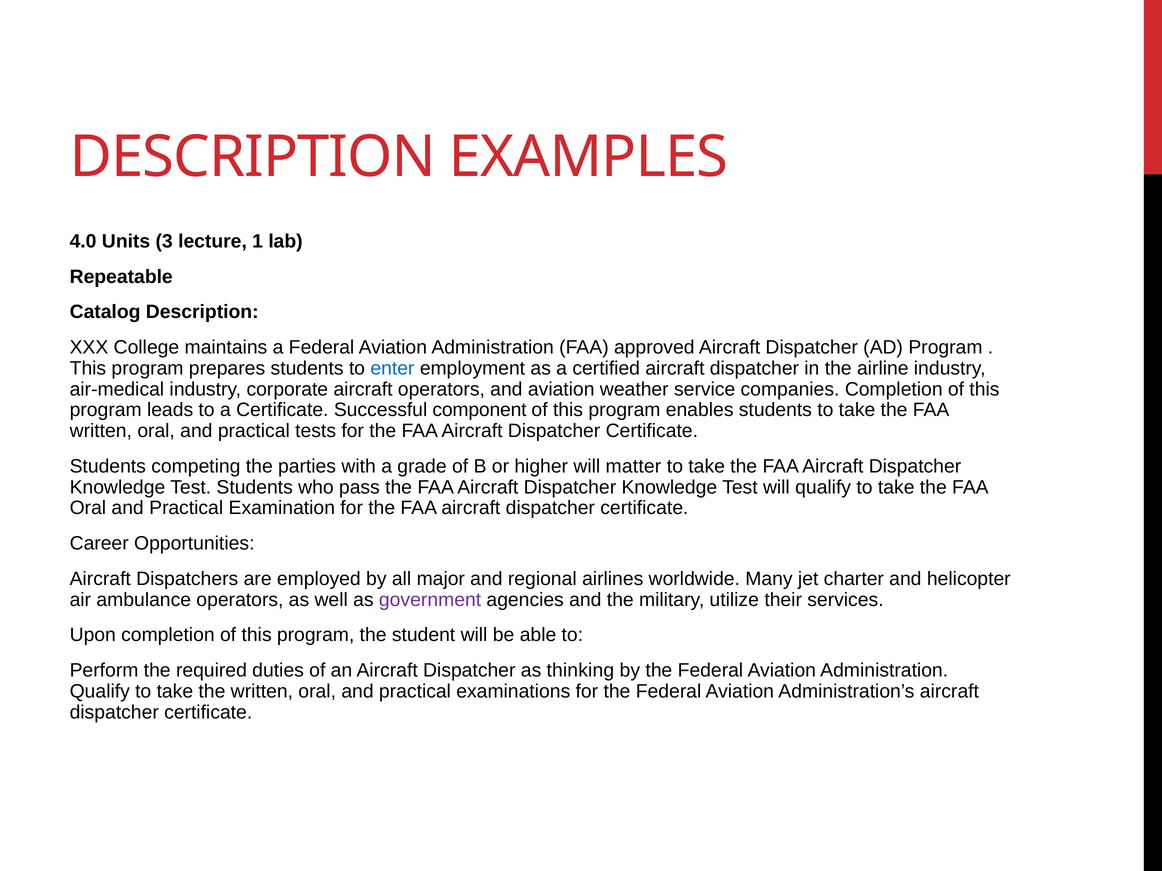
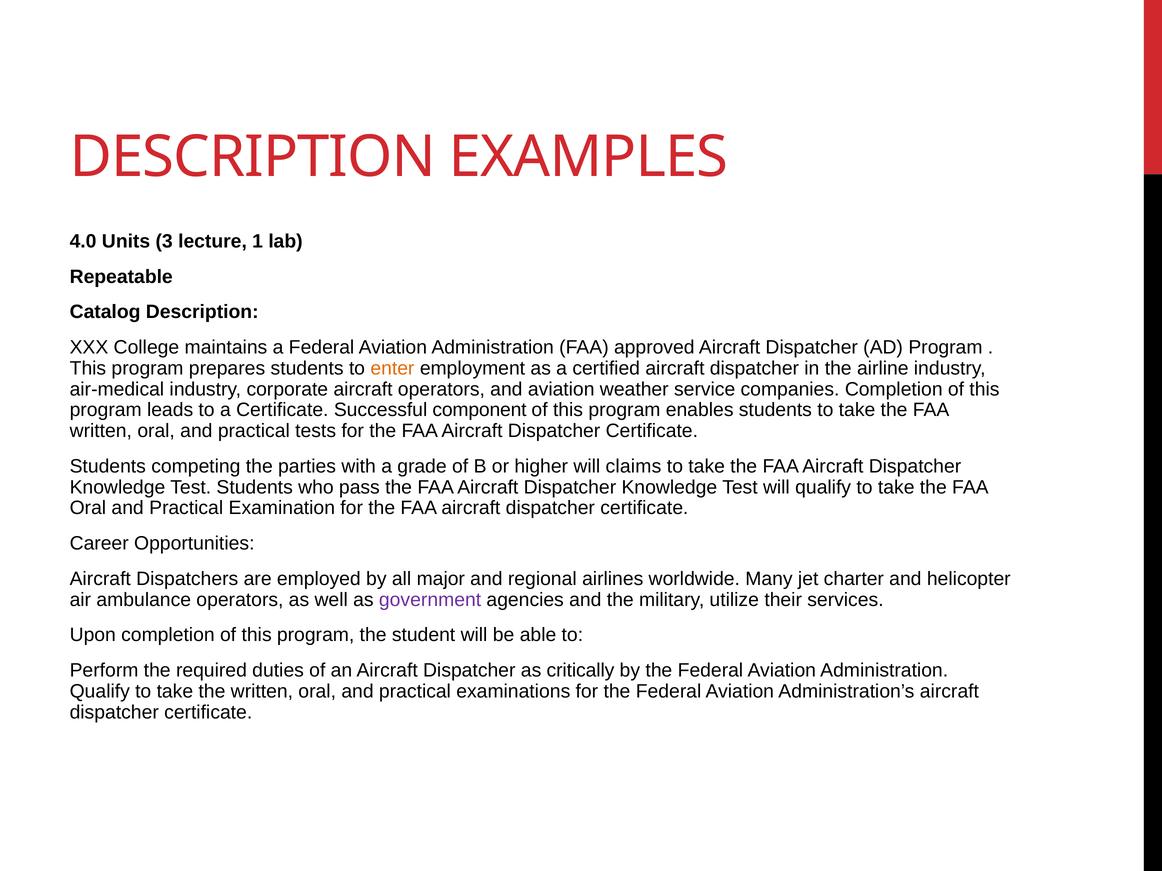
enter colour: blue -> orange (392, 368)
matter: matter -> claims (633, 467)
thinking: thinking -> critically (580, 671)
